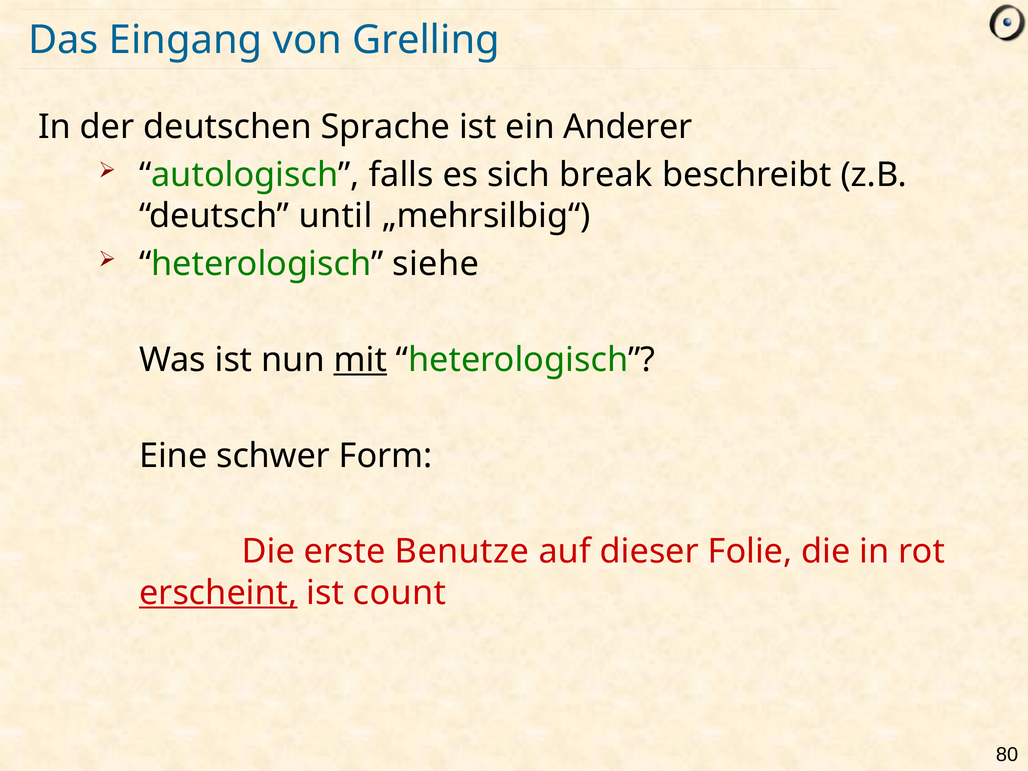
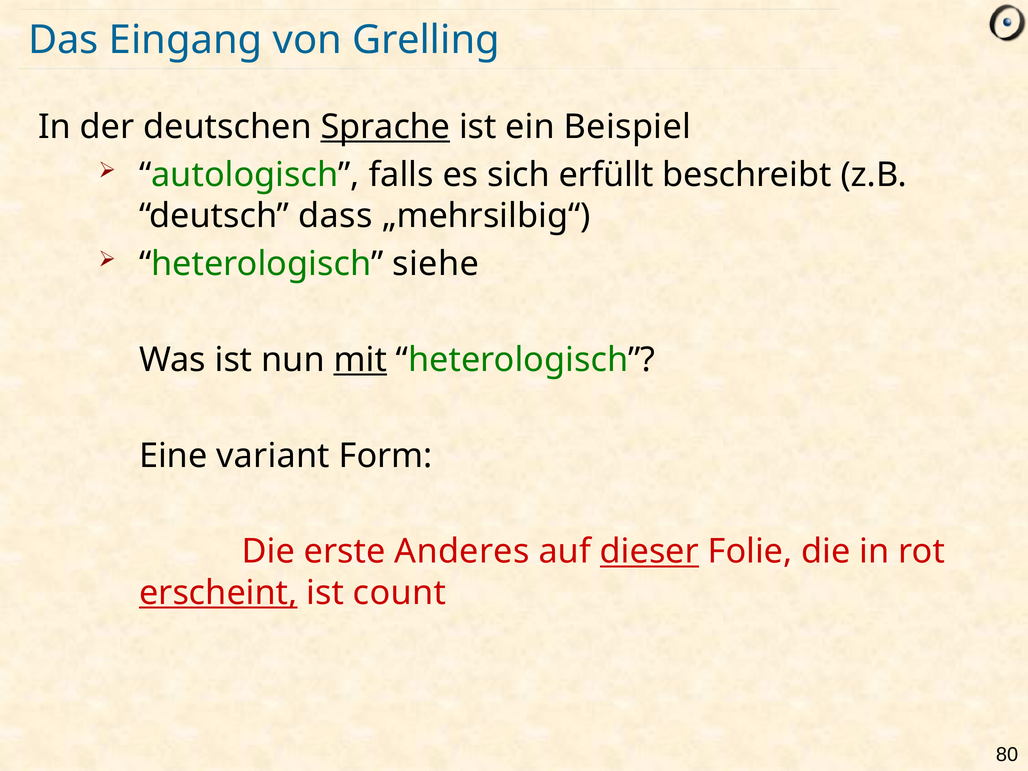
Sprache underline: none -> present (385, 127)
Anderer: Anderer -> Beispiel (627, 127)
break: break -> erfüllt (606, 175)
until: until -> dass (336, 216)
schwer: schwer -> variant (273, 456)
Benutze: Benutze -> Anderes (462, 552)
dieser underline: none -> present (649, 552)
